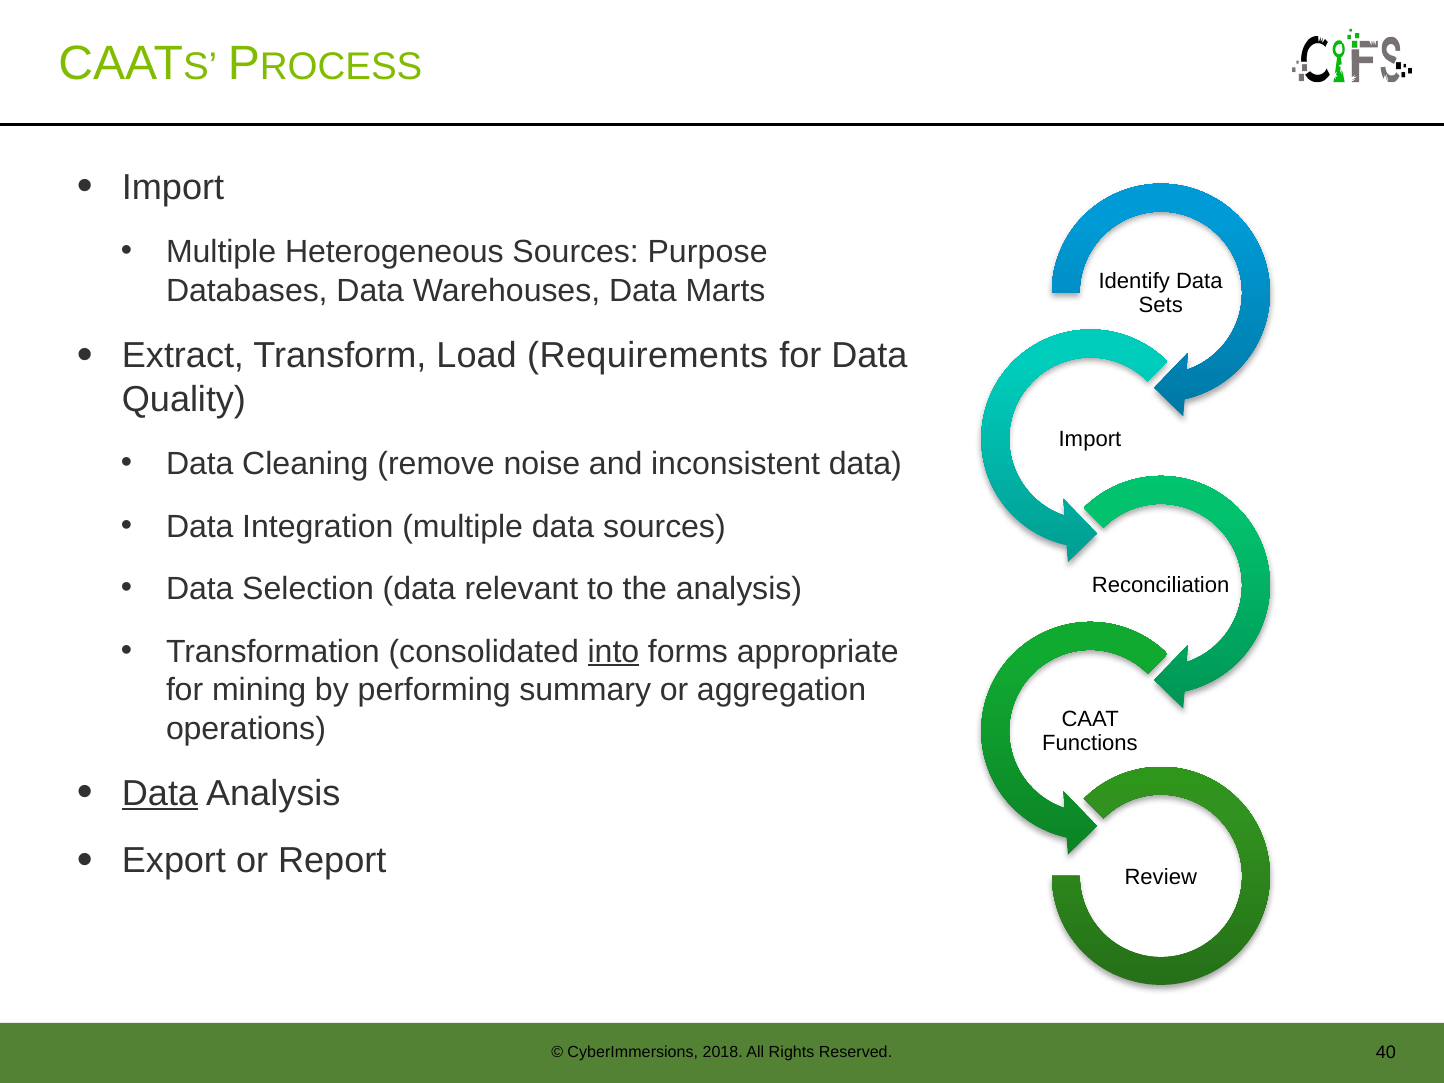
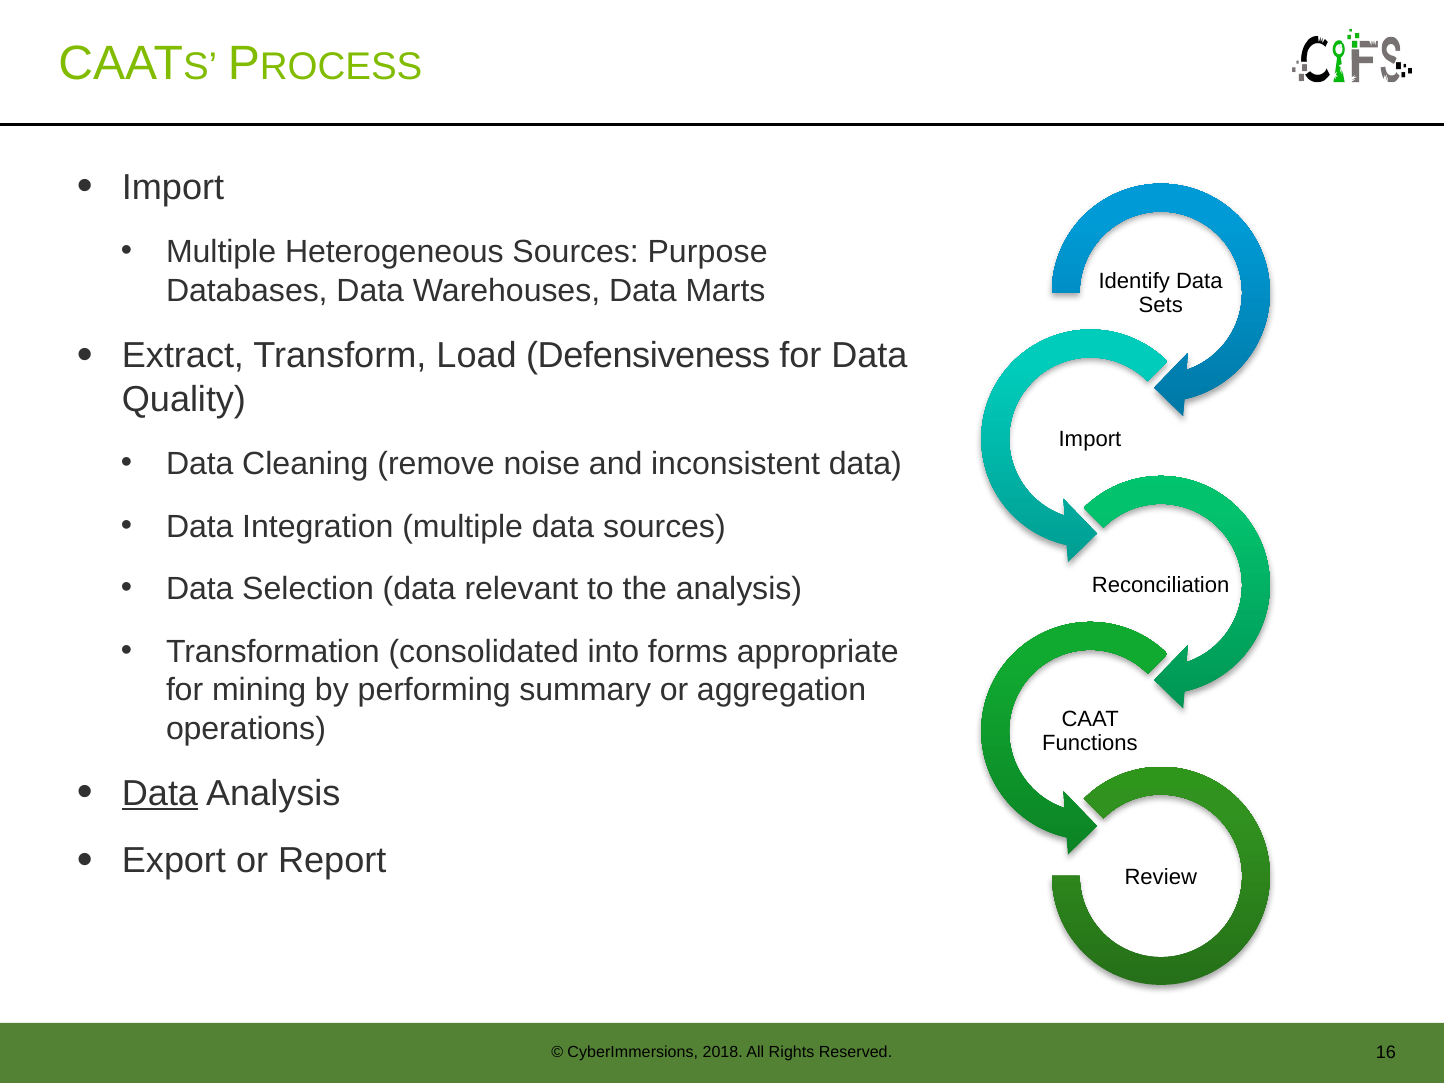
Requirements: Requirements -> Defensiveness (648, 356)
into underline: present -> none (613, 651)
40: 40 -> 16 (1386, 1052)
